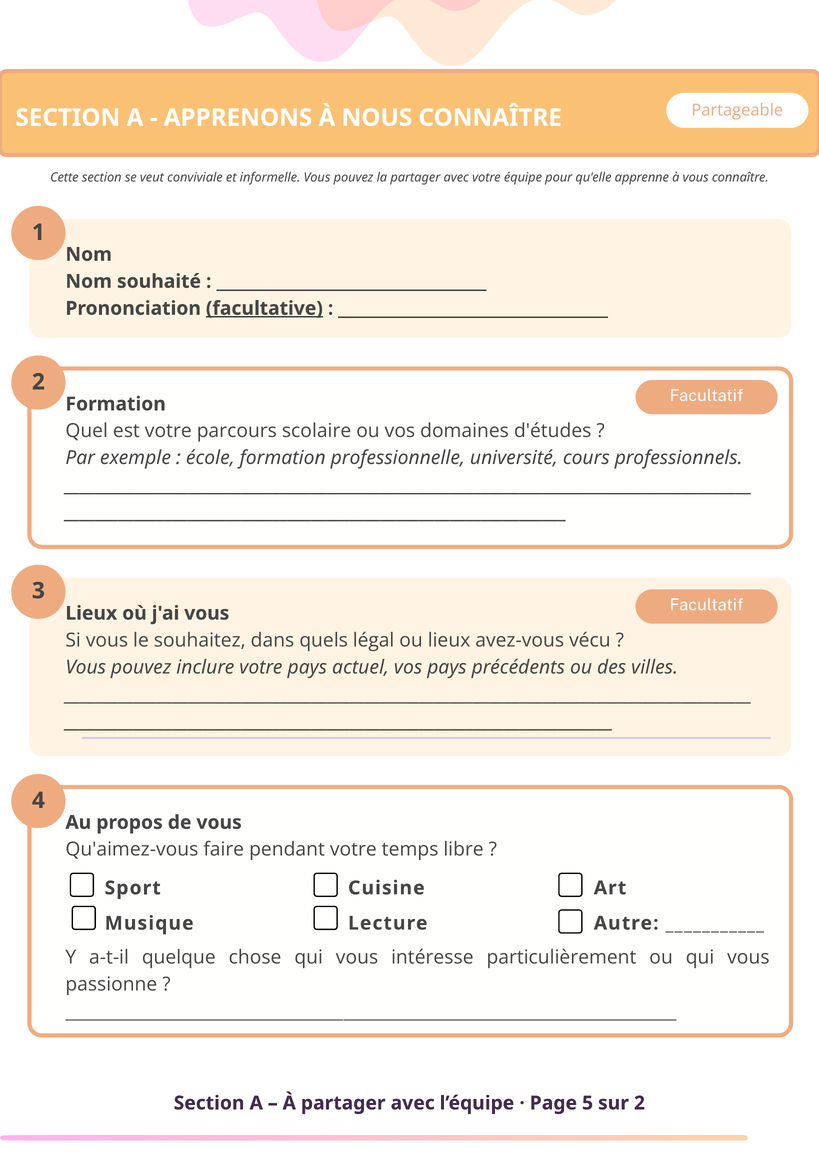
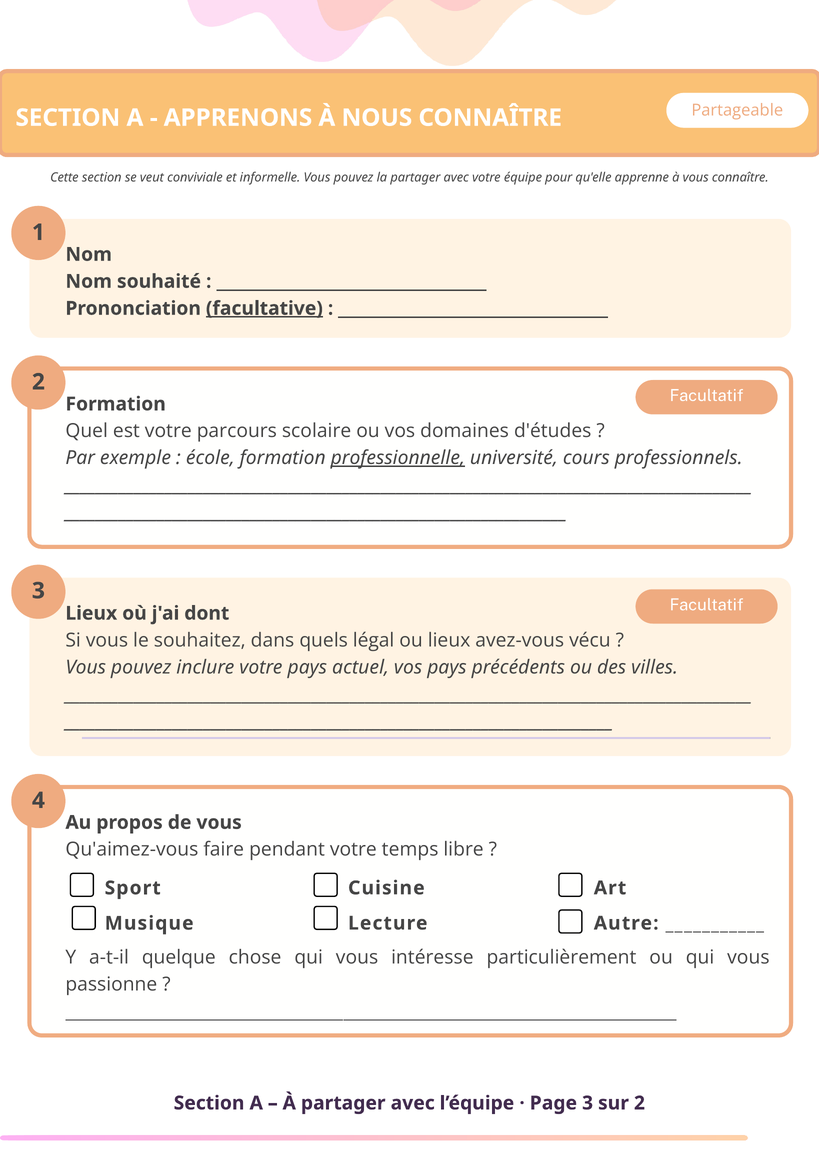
professionnelle underline: none -> present (398, 458)
j'ai vous: vous -> dont (207, 613)
Page 5: 5 -> 3 (588, 1103)
